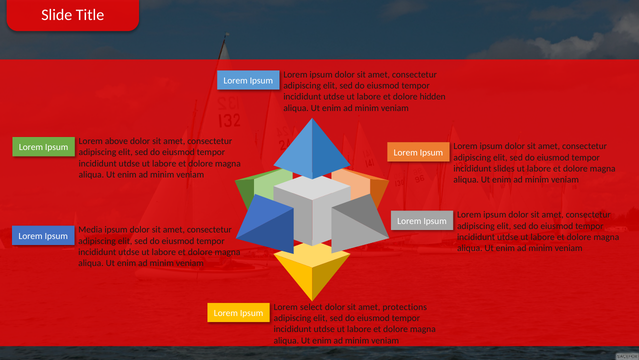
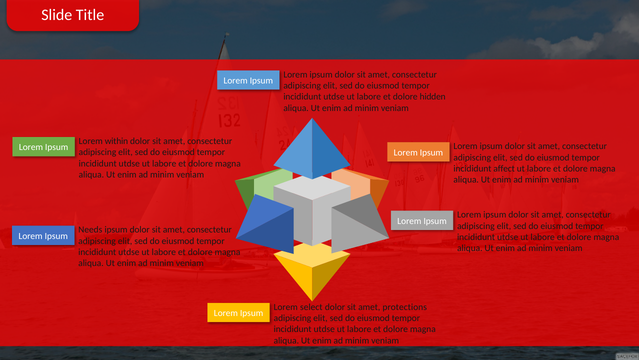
above: above -> within (116, 141)
slides: slides -> affect (504, 168)
Media: Media -> Needs (90, 229)
